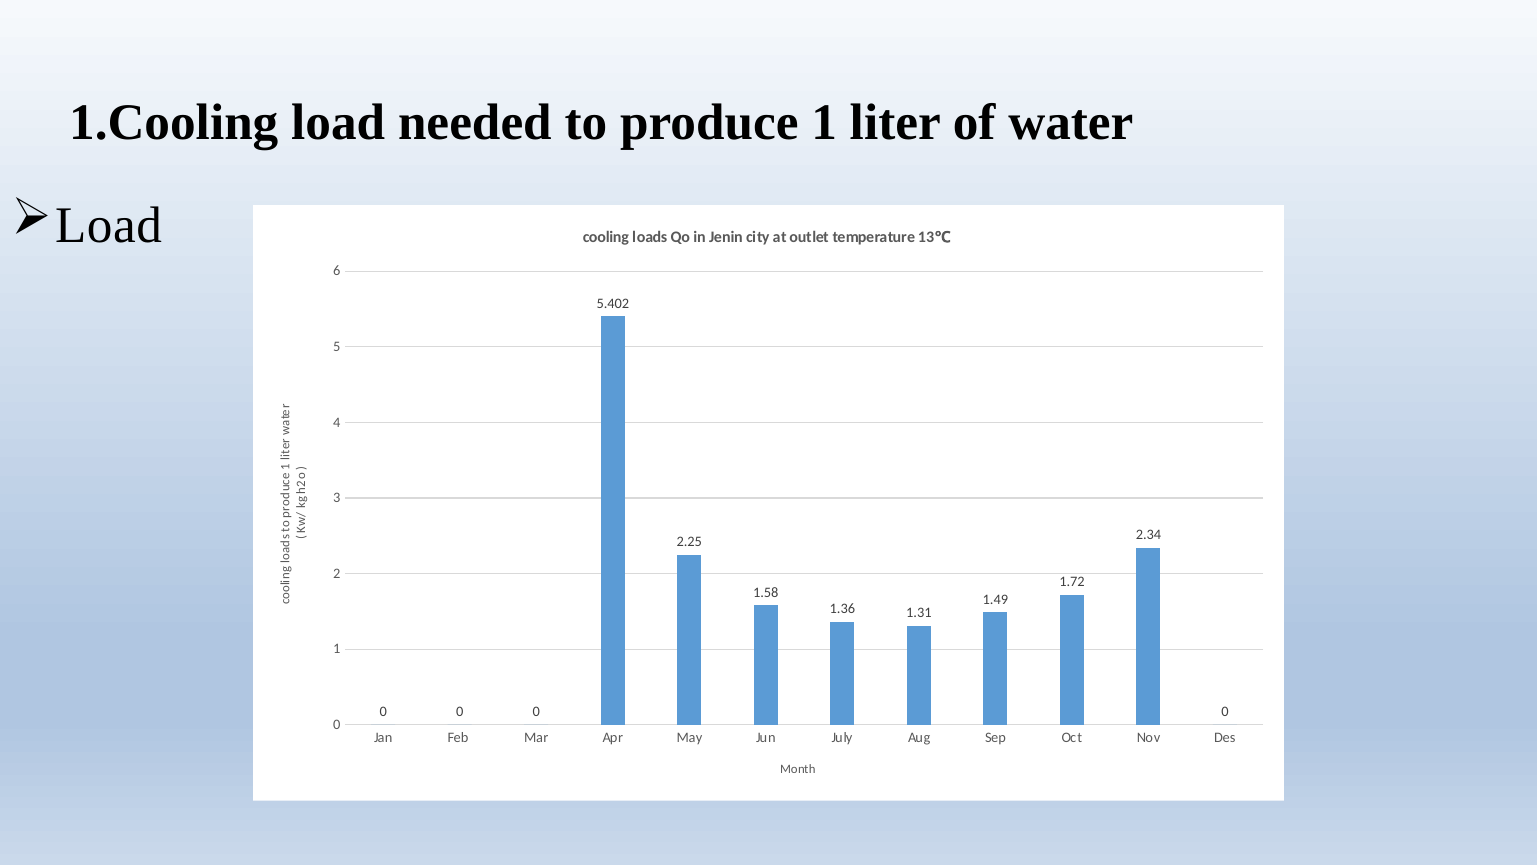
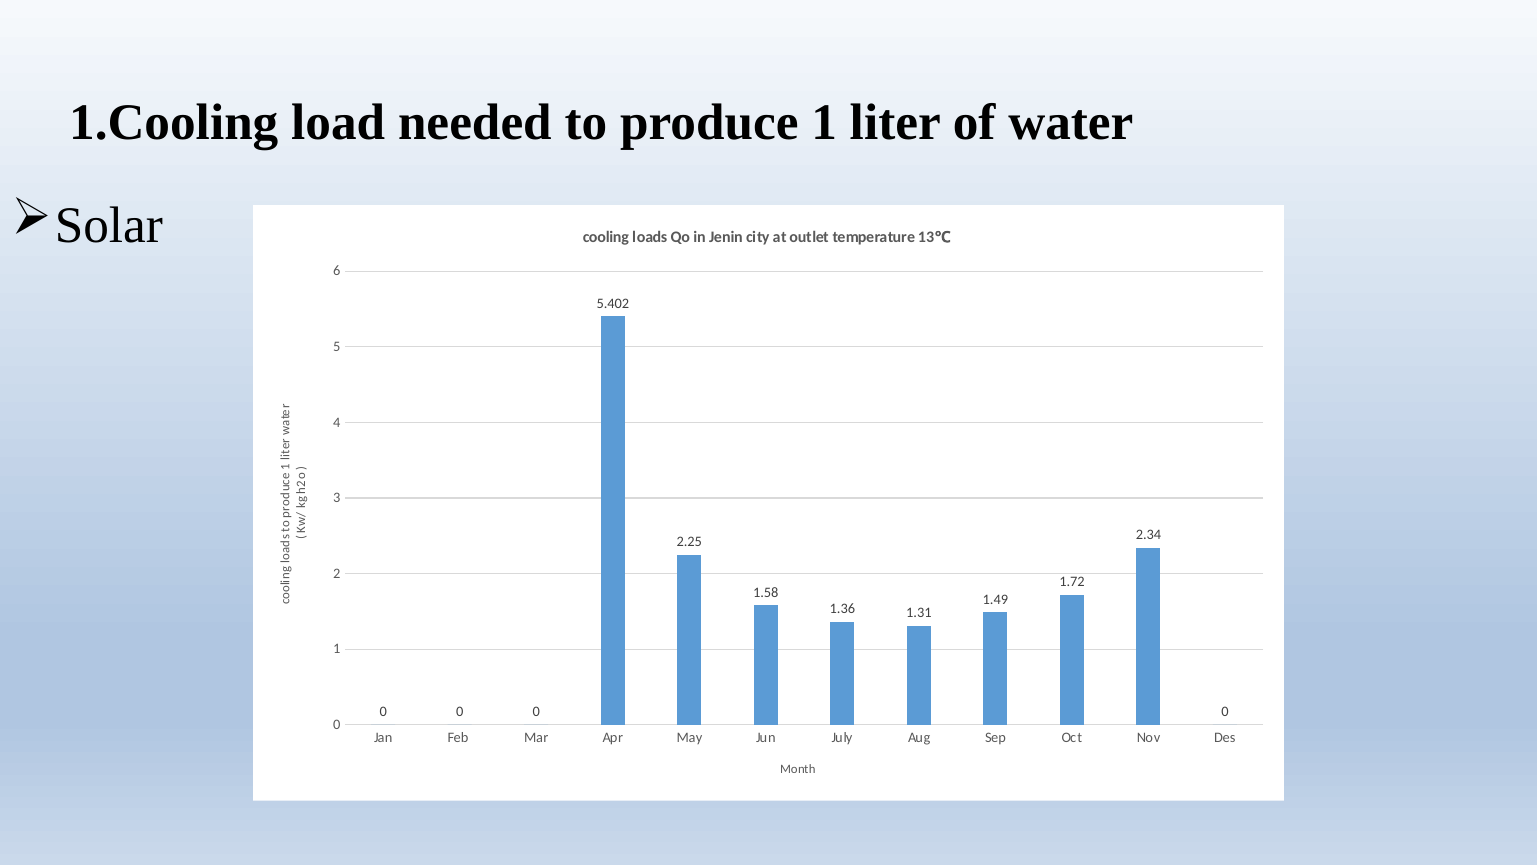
Load: Load -> Solar (109, 225)
